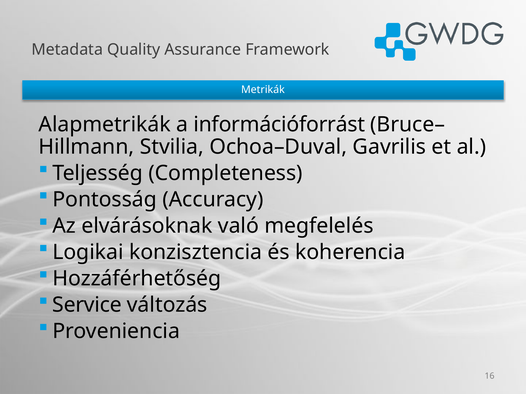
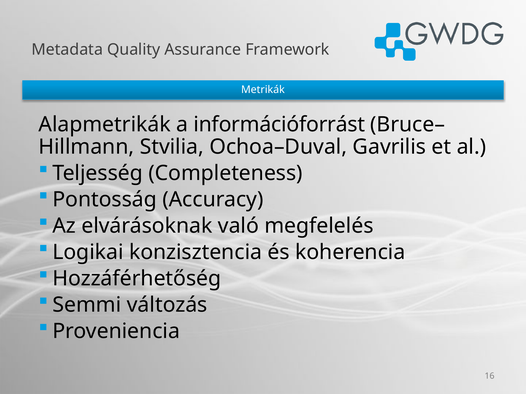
Service: Service -> Semmi (87, 305)
